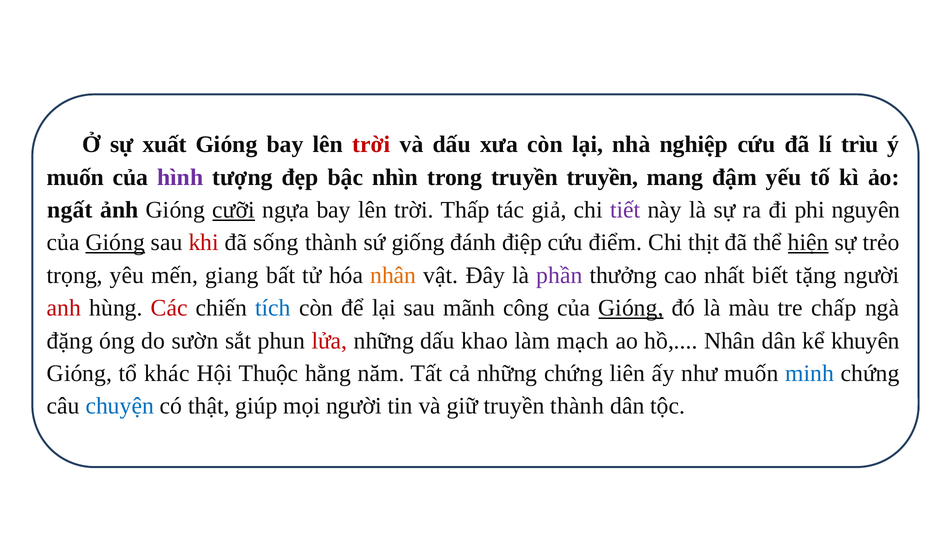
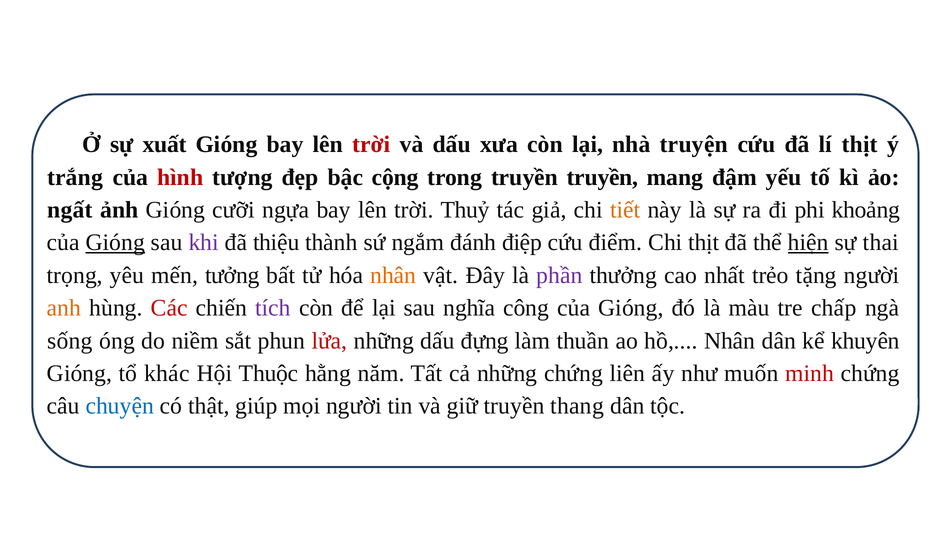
nghiệp: nghiệp -> truyện (694, 145)
lí trìu: trìu -> thịt (860, 145)
muốn: muốn -> trắng (75, 177)
hình colour: purple -> red (180, 177)
nhìn: nhìn -> cộng (395, 177)
cưỡi underline: present -> none (234, 210)
Thấp: Thấp -> Thuỷ (465, 210)
tiết colour: purple -> orange (625, 210)
nguyên: nguyên -> khoảng (866, 210)
khi colour: red -> purple (204, 243)
sống: sống -> thiệu (276, 243)
giống: giống -> ngắm (418, 243)
trẻo: trẻo -> thai (881, 243)
giang: giang -> tưởng (232, 275)
biết: biết -> trẻo (770, 275)
anh colour: red -> orange (64, 308)
tích colour: blue -> purple (273, 308)
mãnh: mãnh -> nghĩa (469, 308)
Gióng underline: present -> none (631, 308)
đặng: đặng -> sống (70, 341)
sườn: sườn -> niềm (195, 341)
khao: khao -> đựng (485, 341)
mạch: mạch -> thuần (583, 341)
minh colour: blue -> red (810, 373)
truyền thành: thành -> thang (577, 406)
